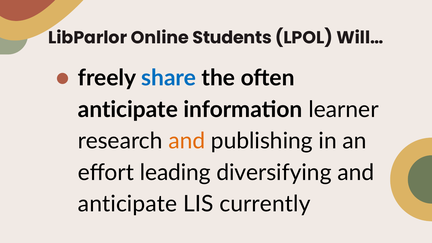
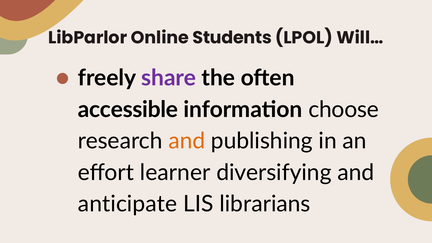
share colour: blue -> purple (169, 78)
anticipate: anticipate -> accessible (128, 110)
learner: learner -> choose (344, 110)
leading: leading -> learner (175, 173)
currently: currently -> librarians (265, 204)
